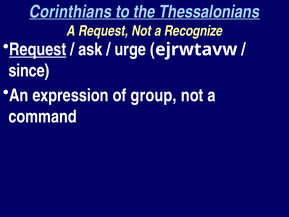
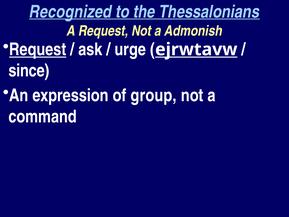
Corinthians: Corinthians -> Recognized (70, 12)
Recognize: Recognize -> Admonish (193, 31)
ejrwtavw underline: none -> present (196, 49)
